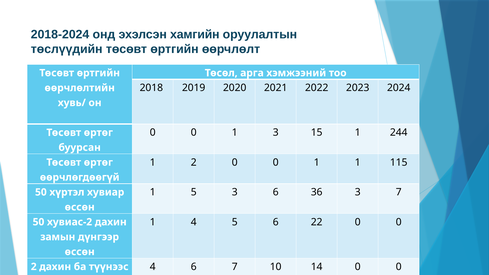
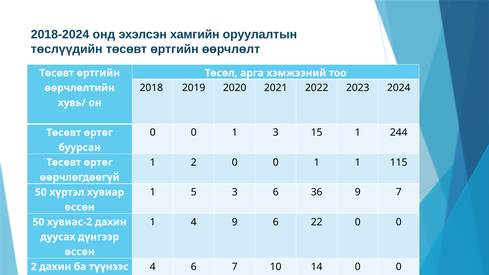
36 3: 3 -> 9 (358, 192)
4 5: 5 -> 9 (235, 222)
замын: замын -> дуусах (58, 237)
